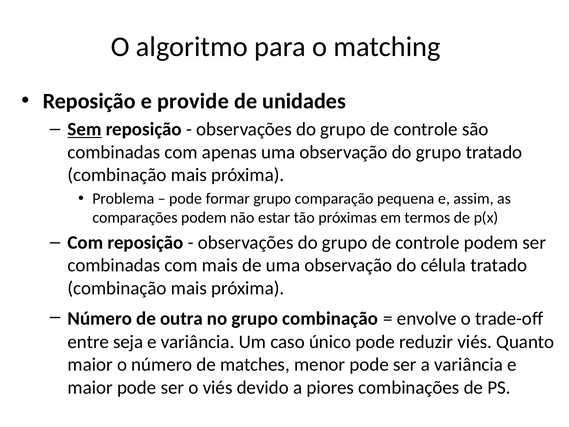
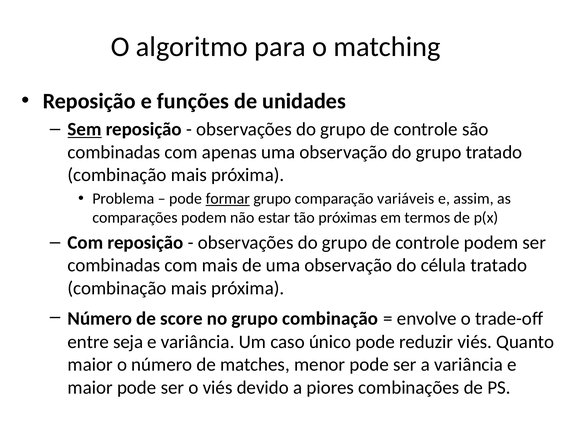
provide: provide -> funções (193, 101)
formar underline: none -> present (228, 199)
pequena: pequena -> variáveis (406, 199)
outra: outra -> score (181, 318)
